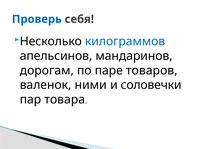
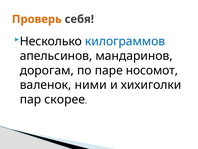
Проверь colour: blue -> orange (37, 19)
товаров: товаров -> носомот (152, 70)
соловечки: соловечки -> хихиголки (151, 85)
товара: товара -> скорее (65, 99)
